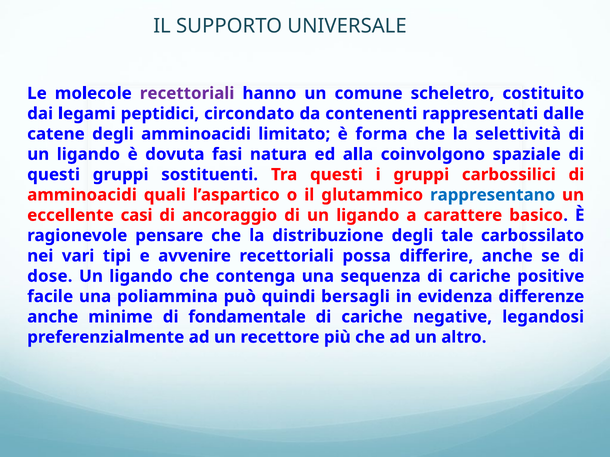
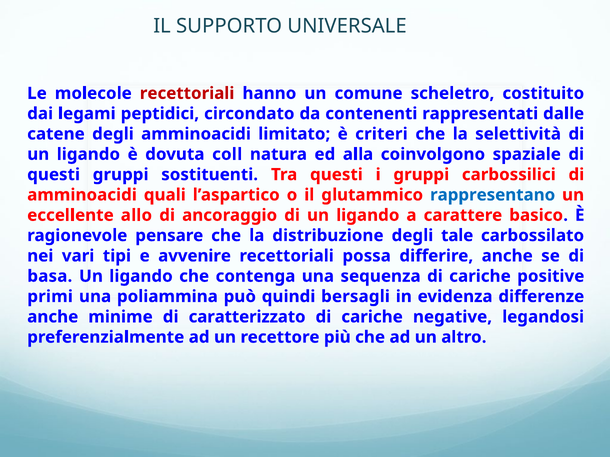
recettoriali colour: purple -> red (187, 93)
forma: forma -> criteri (381, 134)
fasi: fasi -> coll (227, 154)
casi: casi -> allo (136, 215)
dose: dose -> basa (50, 276)
facile: facile -> primi (50, 297)
fondamentale: fondamentale -> caratterizzato (247, 317)
